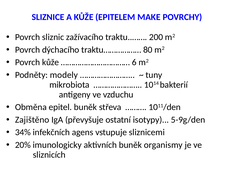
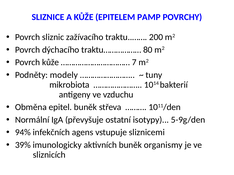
MAKE: MAKE -> PAMP (149, 17)
6: 6 -> 7 (134, 62)
Zajištěno: Zajištěno -> Normální (32, 120)
34%: 34% -> 94% (23, 133)
20%: 20% -> 39% (23, 145)
